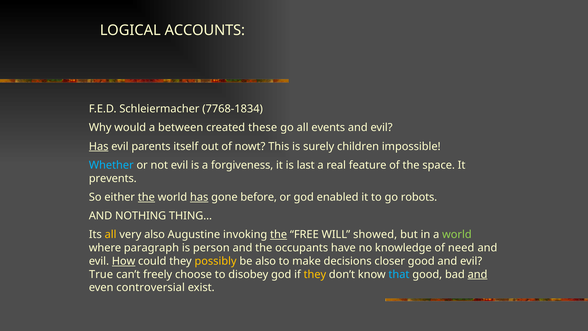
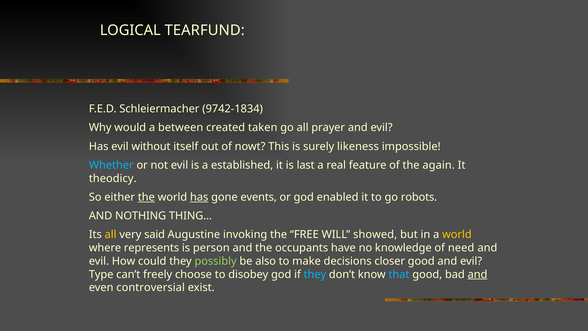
ACCOUNTS: ACCOUNTS -> TEARFUND (205, 30)
7768-1834: 7768-1834 -> 9742-1834 (233, 109)
these: these -> taken (263, 128)
events: events -> prayer (328, 128)
Has underline: present -> none (99, 146)
parents: parents -> without (151, 146)
children: children -> likeness (358, 146)
forgiveness: forgiveness -> established (242, 165)
space: space -> again (439, 165)
prevents: prevents -> theodicy (113, 178)
before: before -> events (259, 197)
very also: also -> said (155, 234)
the underline: present -> none (279, 234)
world colour: light green -> yellow (457, 234)
paragraph: paragraph -> represents (152, 248)
How underline: present -> none (124, 261)
possibly colour: yellow -> light green (216, 261)
True: True -> Type (101, 274)
they colour: yellow -> light blue (315, 274)
